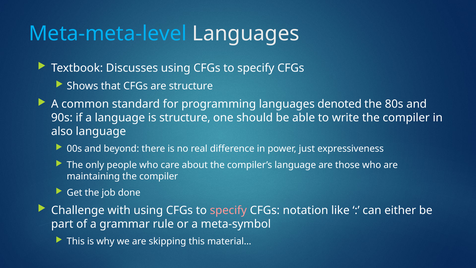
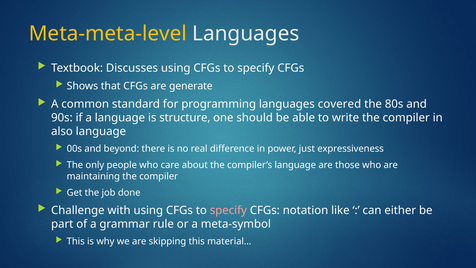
Meta-meta-level colour: light blue -> yellow (108, 33)
are structure: structure -> generate (191, 86)
denoted: denoted -> covered (339, 104)
